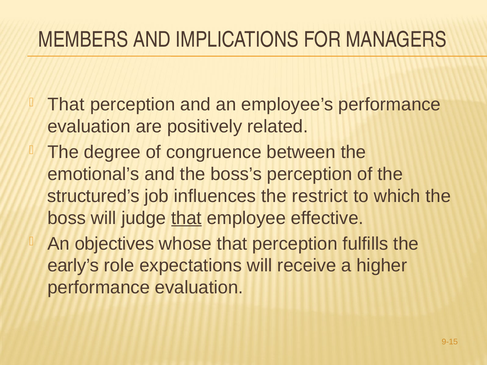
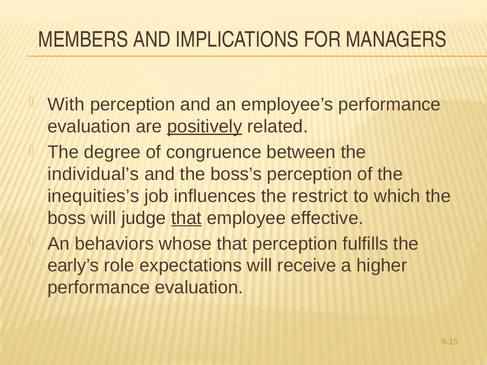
That: That -> With (66, 105)
positively underline: none -> present (205, 127)
emotional’s: emotional’s -> individual’s (93, 174)
structured’s: structured’s -> inequities’s (93, 196)
objectives: objectives -> behaviors (114, 244)
